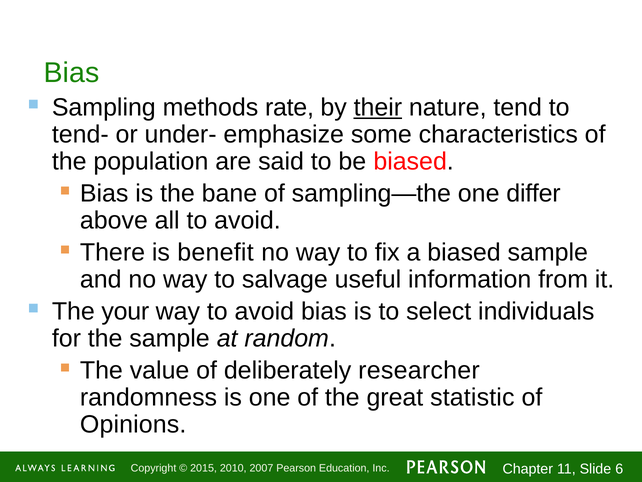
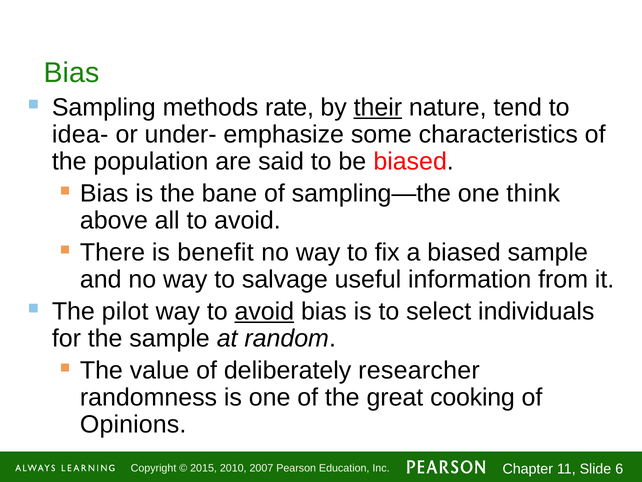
tend-: tend- -> idea- (80, 134)
differ: differ -> think (533, 193)
your: your -> pilot (125, 311)
avoid underline: none -> present (264, 311)
statistic: statistic -> cooking (473, 397)
